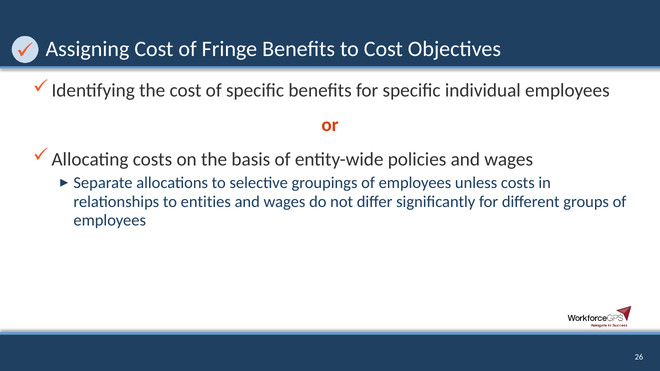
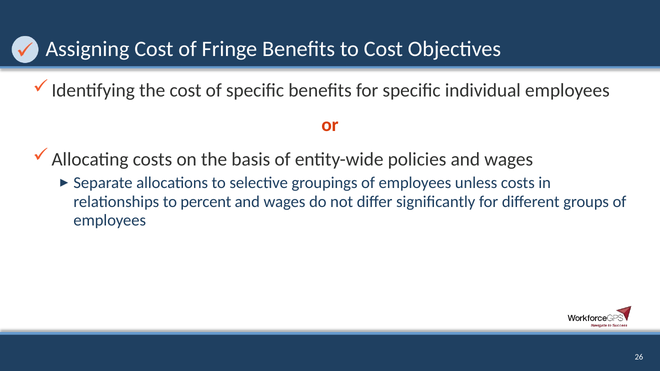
entities: entities -> percent (206, 202)
